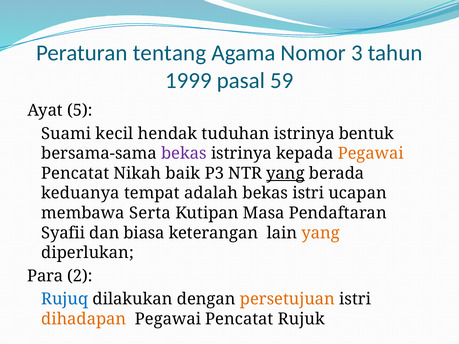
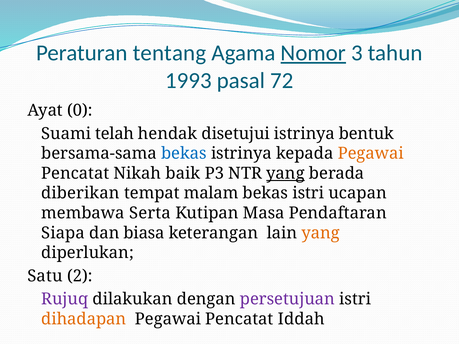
Nomor underline: none -> present (313, 53)
1999: 1999 -> 1993 (189, 81)
59: 59 -> 72 (282, 81)
5: 5 -> 0 (80, 111)
kecil: kecil -> telah (115, 134)
tuduhan: tuduhan -> disetujui (236, 134)
bekas colour: purple -> blue (184, 154)
keduanya: keduanya -> diberikan (80, 193)
adalah: adalah -> malam (211, 193)
Syafii: Syafii -> Siapa (63, 233)
Para: Para -> Satu (45, 276)
Rujuq colour: blue -> purple (65, 299)
persetujuan colour: orange -> purple (287, 299)
Rujuk: Rujuk -> Iddah (301, 319)
